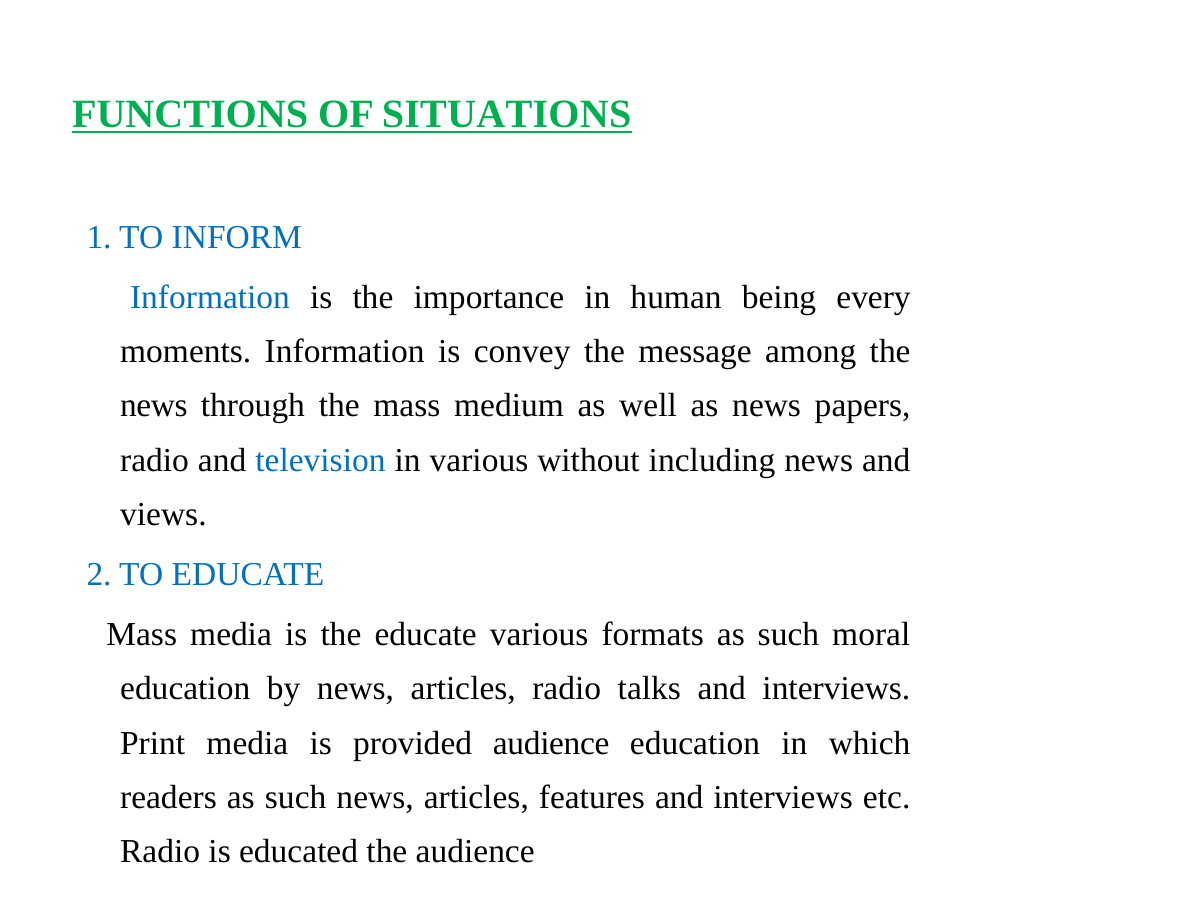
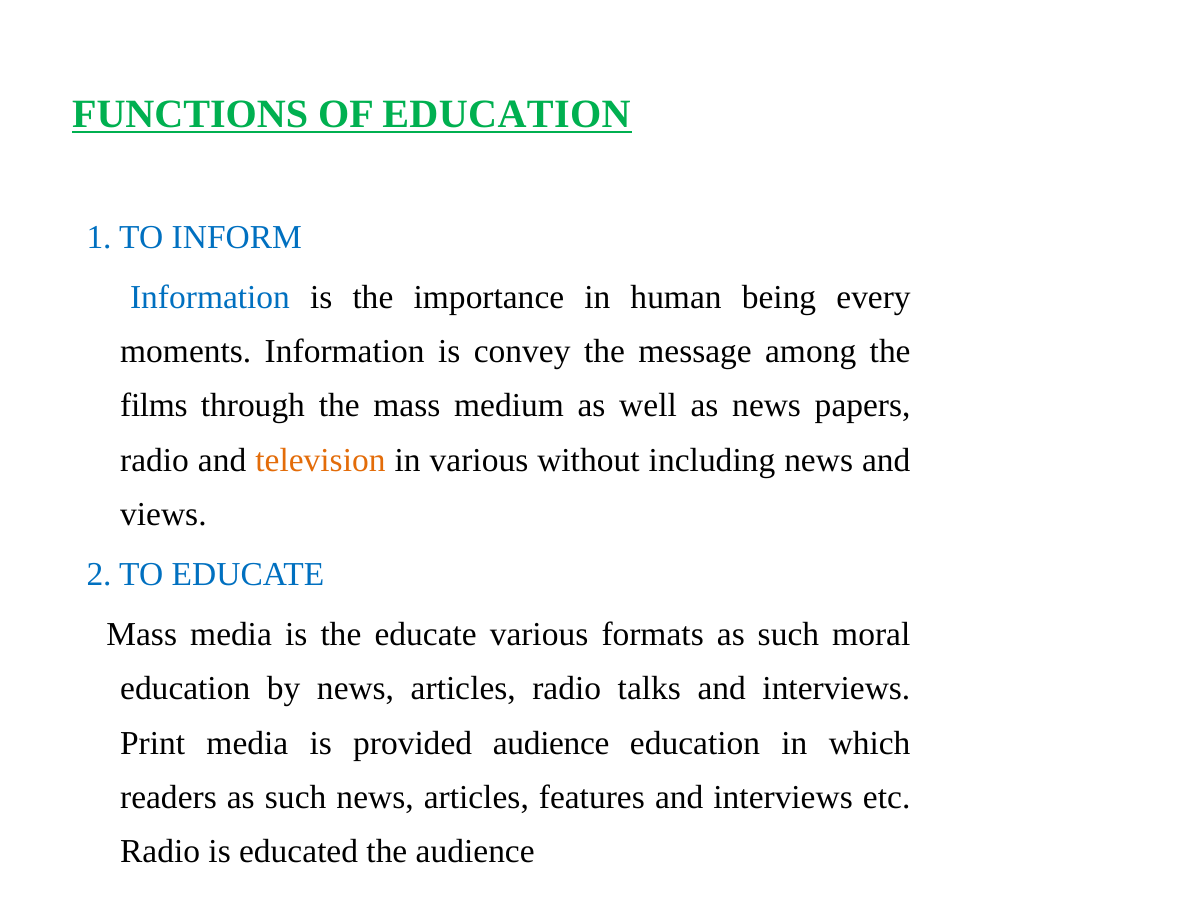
OF SITUATIONS: SITUATIONS -> EDUCATION (506, 114)
news: news -> films (154, 406)
television colour: blue -> orange (320, 460)
